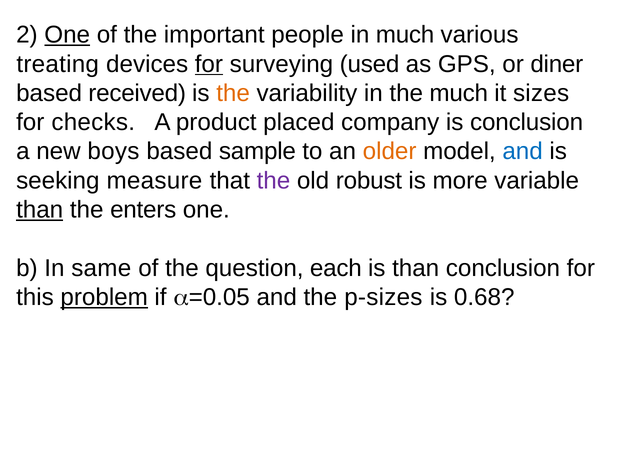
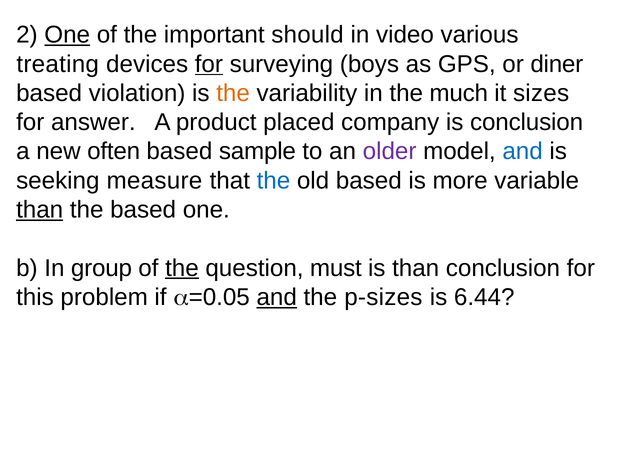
people: people -> should (307, 35)
in much: much -> video (405, 35)
used: used -> boys (369, 64)
received: received -> violation (137, 93)
checks: checks -> answer (93, 122)
boys: boys -> often (114, 151)
older colour: orange -> purple (390, 151)
the colour: purple -> blue (273, 180)
old robust: robust -> based (369, 180)
the enters: enters -> based (143, 209)
same: same -> group (101, 268)
the underline: none -> present (182, 268)
each: each -> must (336, 268)
problem underline: present -> none (104, 297)
and underline: none -> present (277, 297)
0.68: 0.68 -> 6.44 (484, 297)
